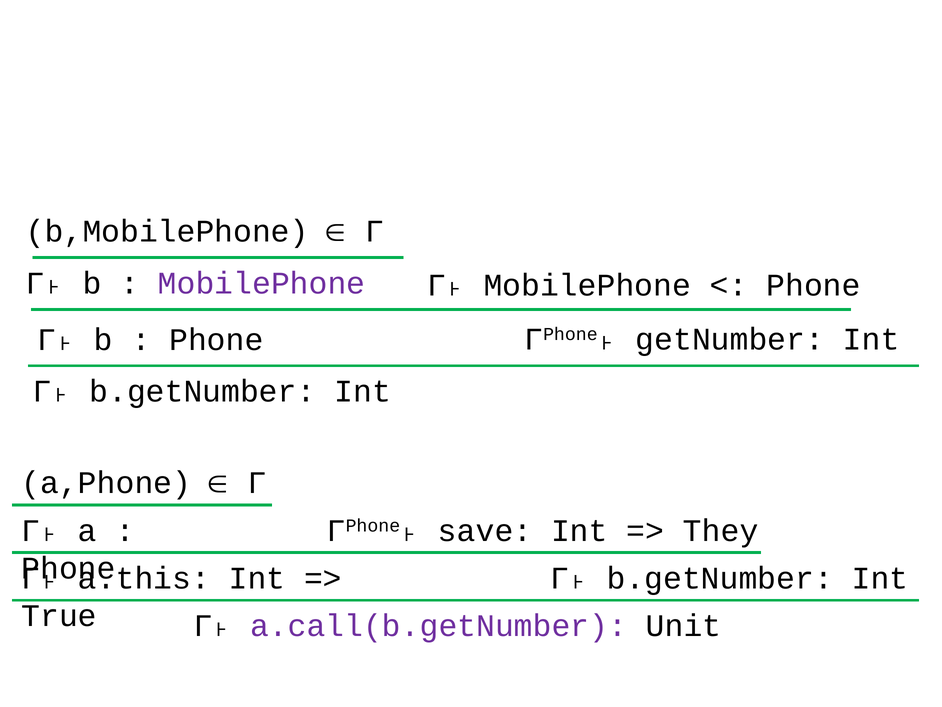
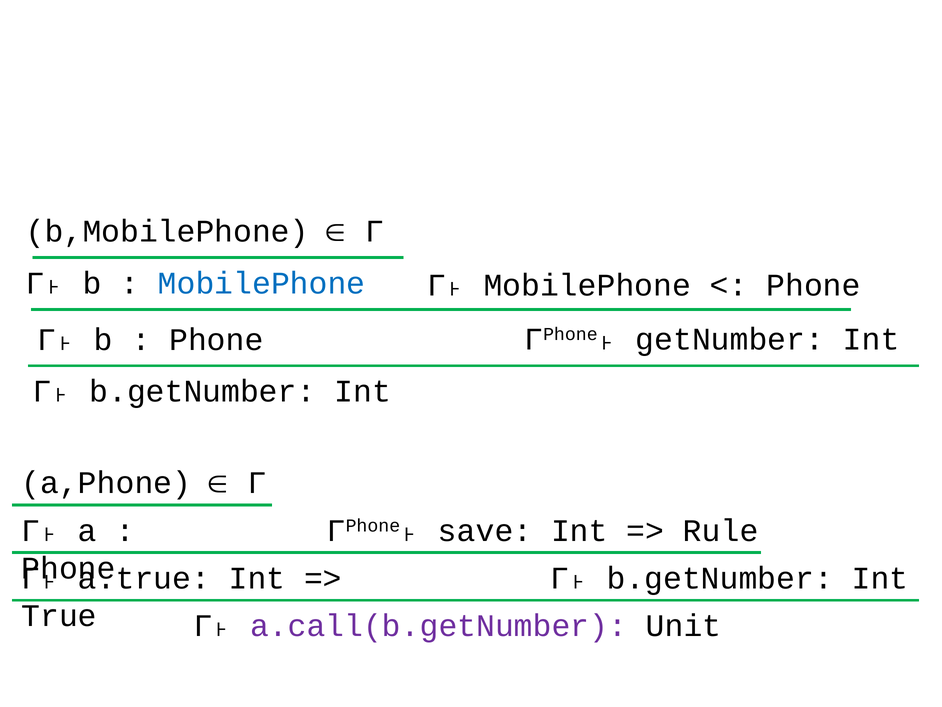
MobilePhone colour: purple -> blue (262, 283)
They: They -> Rule (721, 530)
a.this: a.this -> a.true (144, 578)
